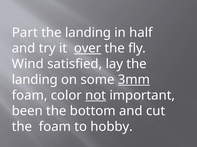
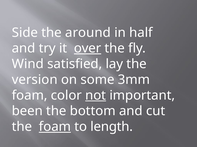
Part: Part -> Side (25, 33)
landing: landing -> around (88, 33)
landing: landing -> version (35, 80)
3mm underline: present -> none (134, 80)
foam underline: none -> present (55, 127)
hobby: hobby -> length (112, 127)
